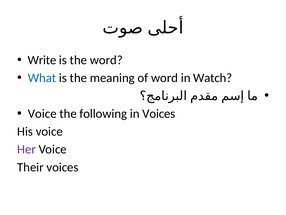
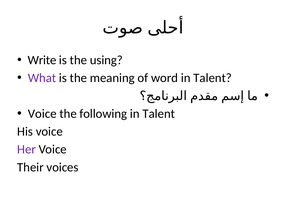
the word: word -> using (106, 60)
What colour: blue -> purple (42, 78)
Watch: Watch -> Talent (213, 78)
following in Voices: Voices -> Talent (159, 113)
